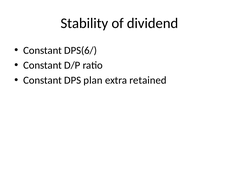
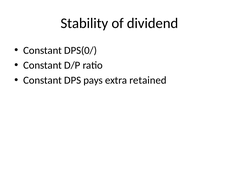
DPS(6/: DPS(6/ -> DPS(0/ (81, 50)
plan: plan -> pays (93, 80)
